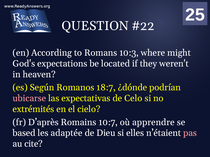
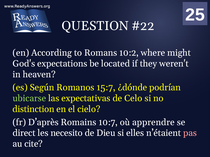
10:3: 10:3 -> 10:2 (129, 53)
18:7: 18:7 -> 15:7 (106, 88)
ubicarse colour: pink -> light green (29, 99)
extrémités: extrémités -> distinction (33, 109)
based: based -> direct (24, 133)
adaptée: adaptée -> necesito (67, 133)
